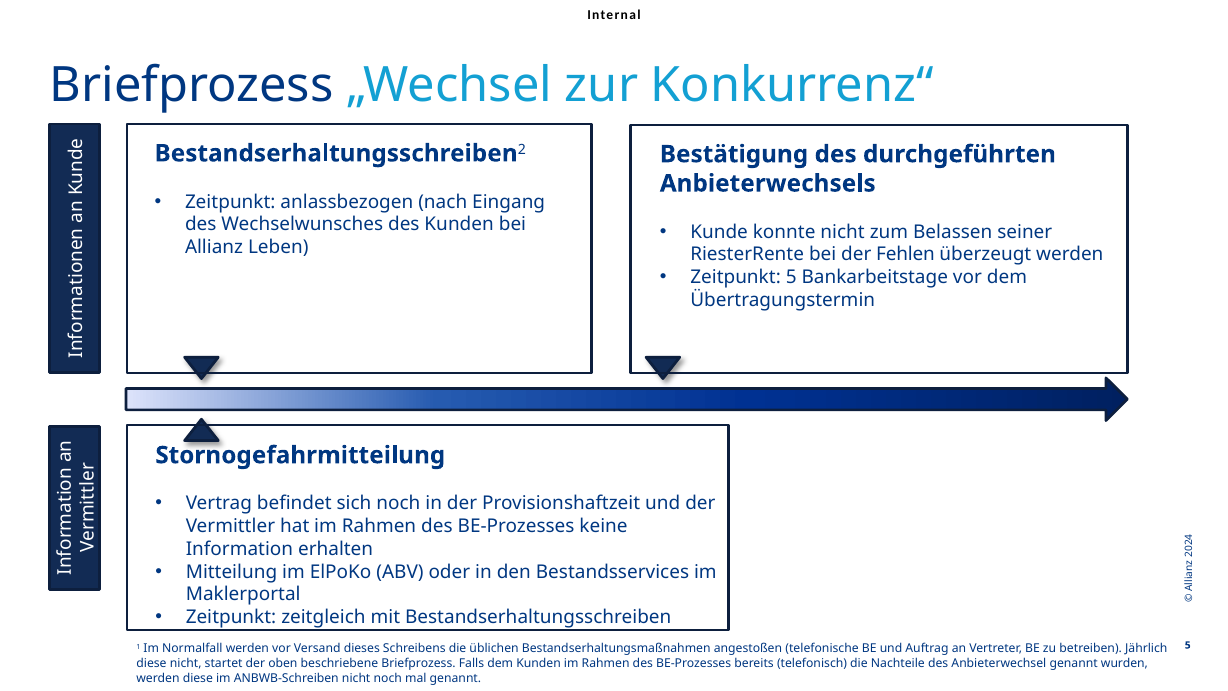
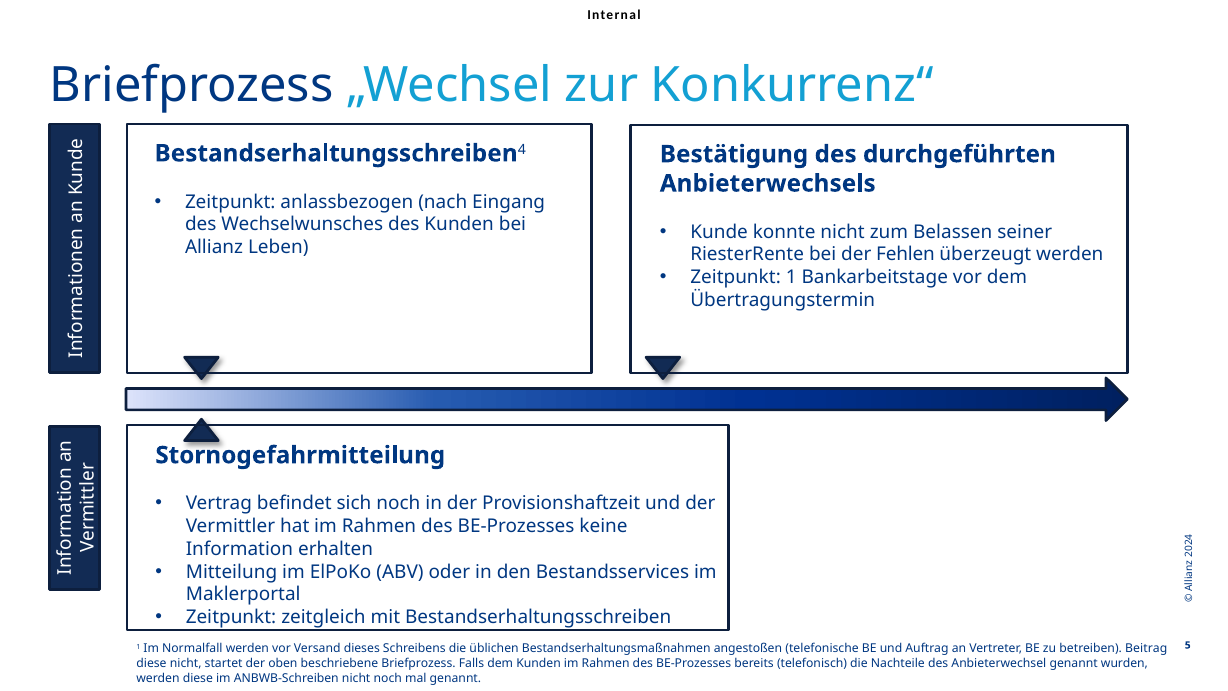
Bestandserhaltungsschreiben 2: 2 -> 4 (522, 149)
Zeitpunkt 5: 5 -> 1 (791, 277)
Jährlich: Jährlich -> Beitrag (1146, 648)
